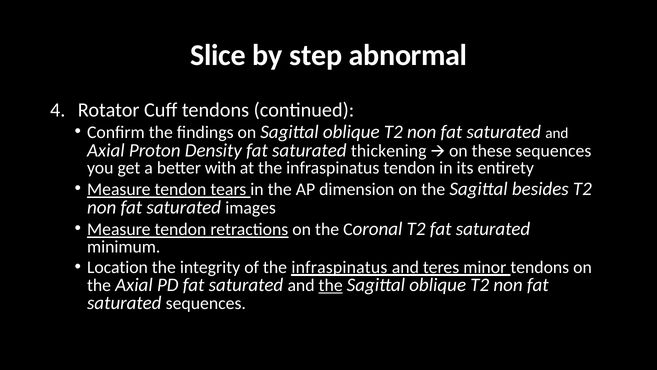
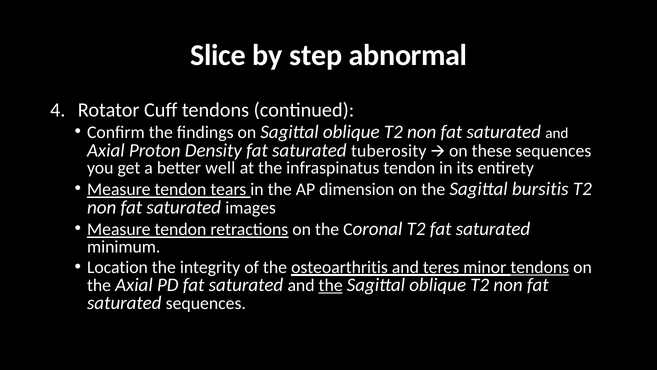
thickening: thickening -> tuberosity (389, 151)
with: with -> well (220, 168)
besides: besides -> bursitis (540, 189)
of the infraspinatus: infraspinatus -> osteoarthritis (340, 267)
tendons underline: none -> present (540, 267)
